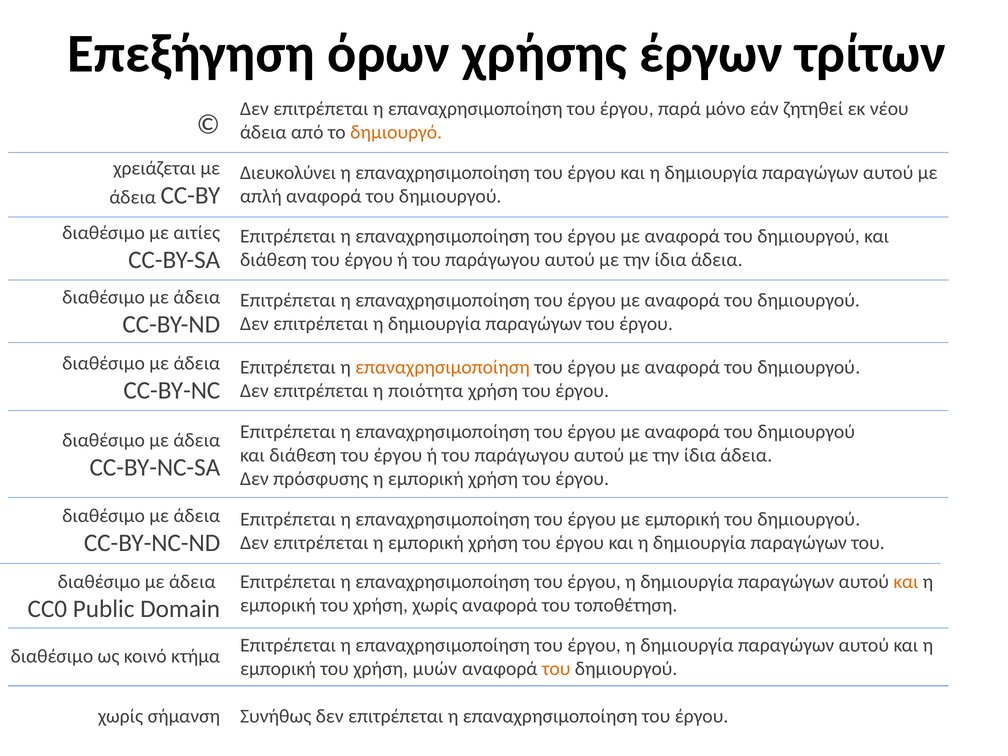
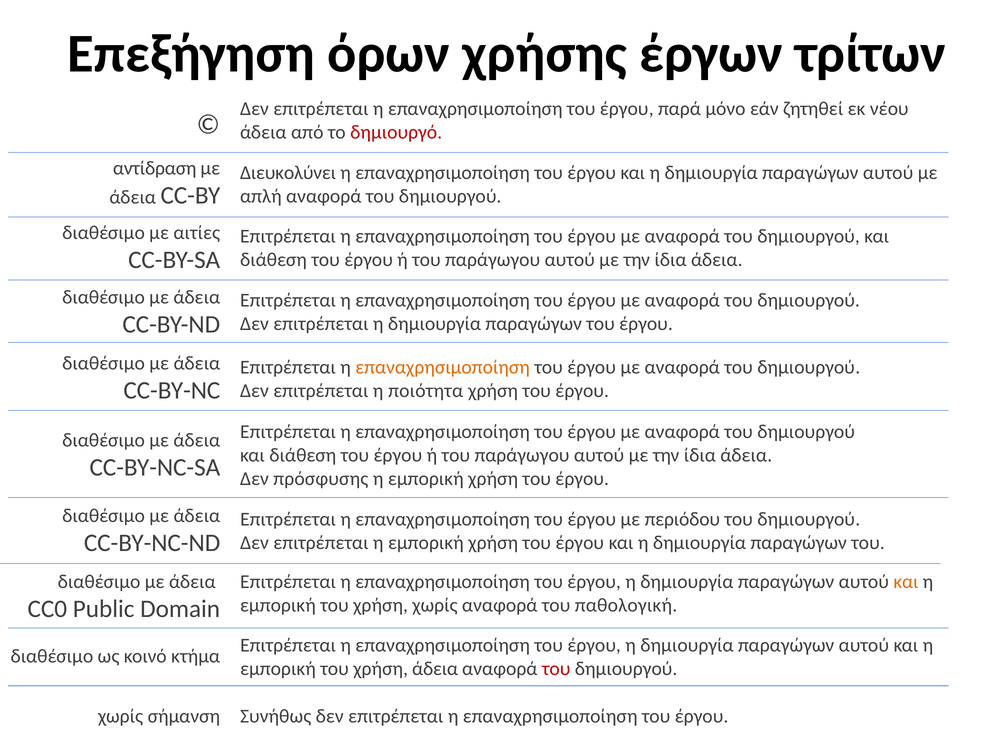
δημιουργό colour: orange -> red (396, 132)
χρειάζεται: χρειάζεται -> αντίδραση (155, 168)
με εμπορική: εμπορική -> περιόδου (682, 519)
τοποθέτηση: τοποθέτηση -> παθολογική (626, 605)
χρήση μυών: μυών -> άδεια (435, 669)
του colour: orange -> red (556, 669)
